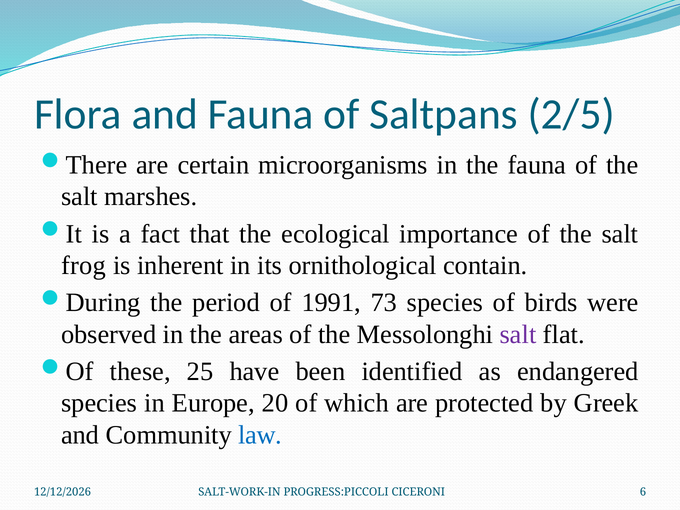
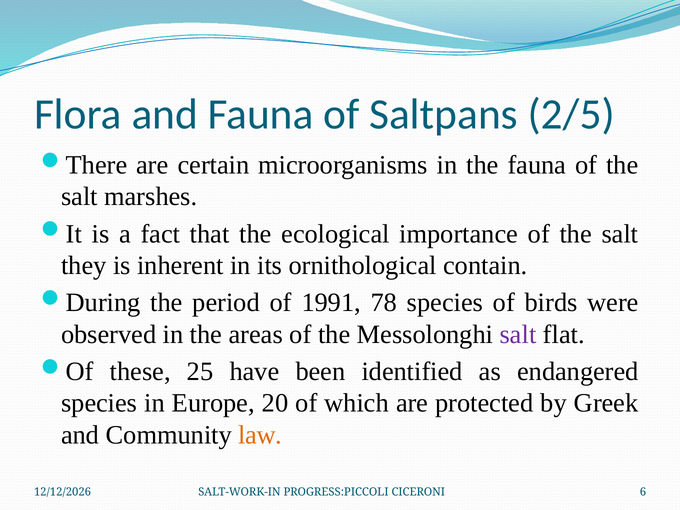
frog: frog -> they (84, 266)
73: 73 -> 78 (384, 303)
law colour: blue -> orange (260, 435)
